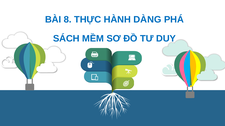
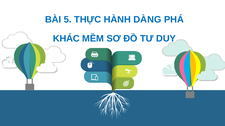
8: 8 -> 5 (68, 20)
SÁCH: SÁCH -> KHÁC (66, 39)
